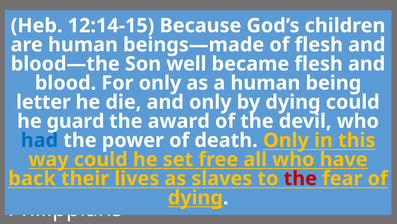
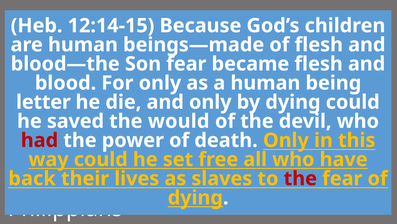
well: well -> fear (186, 64)
guard: guard -> saved (75, 121)
award: award -> would (179, 121)
had colour: blue -> red (39, 140)
